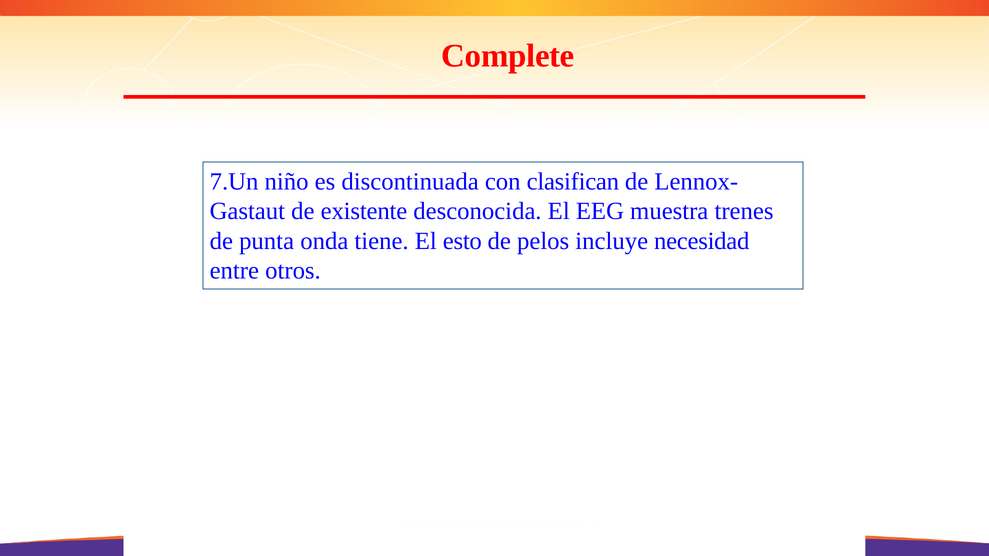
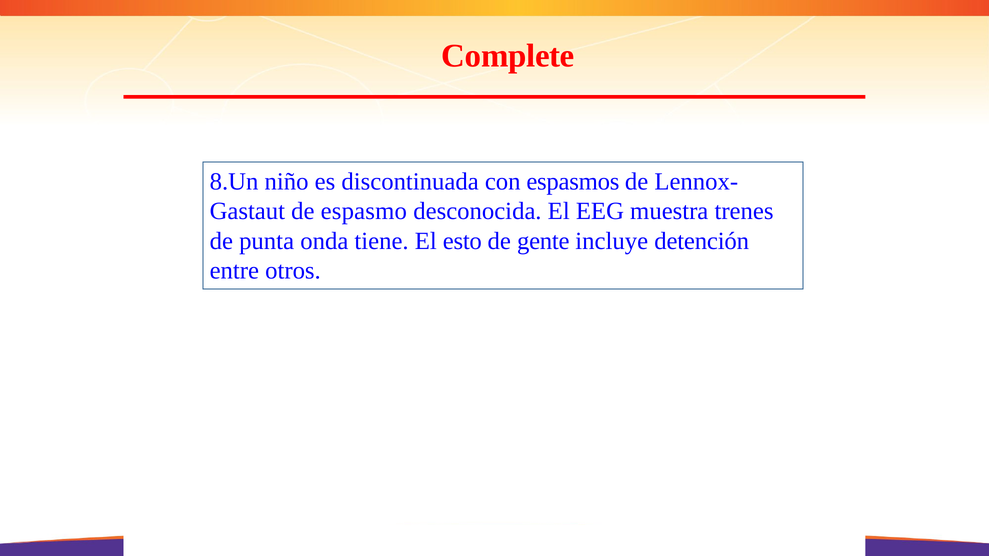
7.Un: 7.Un -> 8.Un (234, 182)
clasifican: clasifican -> espasmos (573, 182)
existente: existente -> espasmo (364, 211)
pelos: pelos -> gente (543, 241)
necesidad: necesidad -> detención (702, 241)
